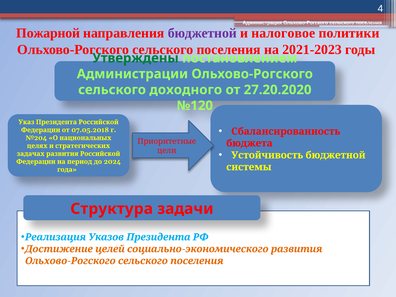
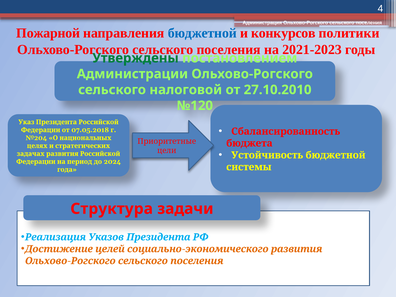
бюджетной colour: purple -> blue (202, 33)
налоговое: налоговое -> конкурсов (283, 33)
доходного: доходного -> налоговой (186, 90)
27.20.2020: 27.20.2020 -> 27.10.2010 (278, 90)
